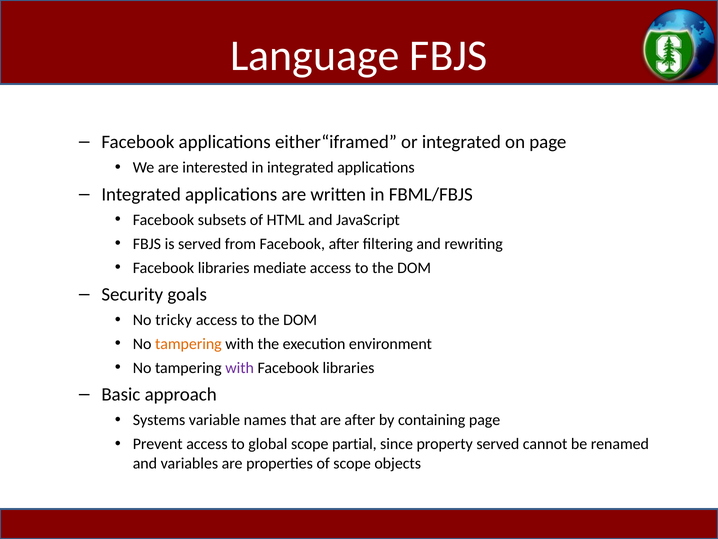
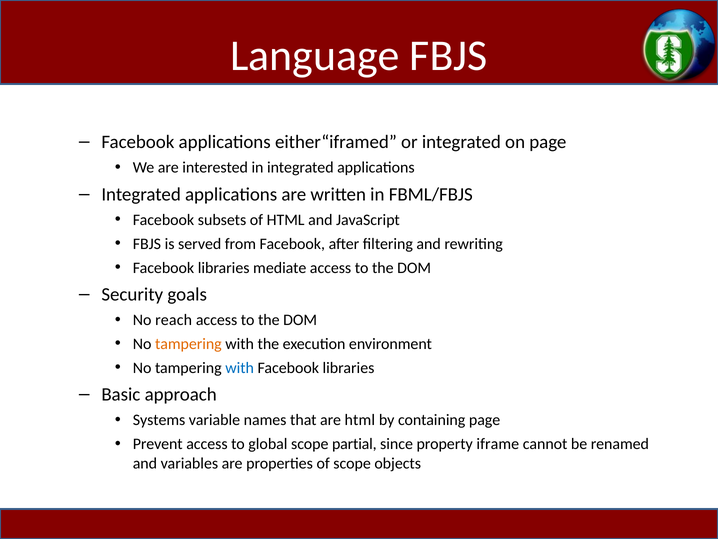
tricky: tricky -> reach (174, 320)
with colour: purple -> blue (240, 368)
are after: after -> html (360, 420)
property served: served -> iframe (498, 444)
